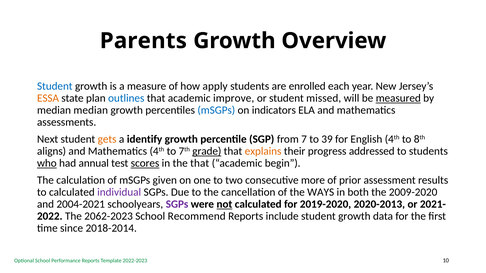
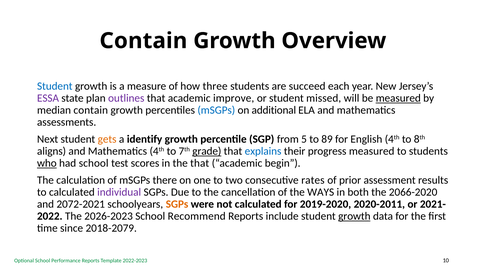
Parents: Parents -> Contain (143, 41)
apply: apply -> three (215, 86)
enrolled: enrolled -> succeed (307, 86)
ESSA colour: orange -> purple (48, 98)
outlines colour: blue -> purple (126, 98)
median median: median -> contain (91, 110)
indicators: indicators -> additional (274, 110)
7: 7 -> 5 (304, 139)
39: 39 -> 89 (327, 139)
explains colour: orange -> blue (263, 151)
progress addressed: addressed -> measured (372, 151)
had annual: annual -> school (94, 163)
scores underline: present -> none (145, 163)
given: given -> there (165, 181)
more: more -> rates (313, 181)
2009-2020: 2009-2020 -> 2066-2020 (413, 193)
2004-2021: 2004-2021 -> 2072-2021 (81, 205)
SGPs colour: purple -> orange (177, 205)
not underline: present -> none (224, 205)
2020-2013: 2020-2013 -> 2020-2011 (379, 205)
2062-2023: 2062-2023 -> 2026-2023 (109, 217)
growth underline: none -> present (354, 217)
2018-2014: 2018-2014 -> 2018-2079 (111, 229)
